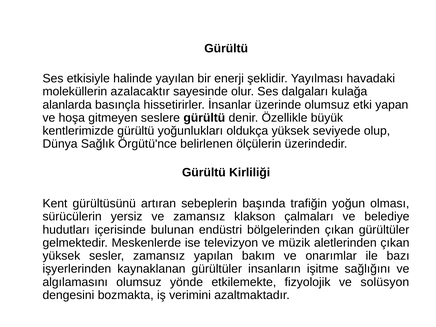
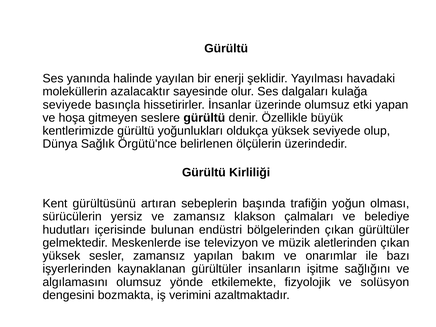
etkisiyle: etkisiyle -> yanında (88, 79)
alanlarda: alanlarda -> seviyede (67, 105)
